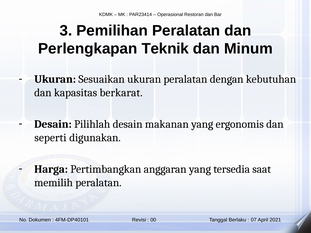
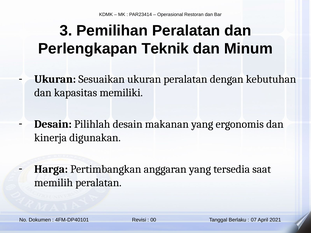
berkarat: berkarat -> memiliki (121, 93)
seperti: seperti -> kinerja (51, 138)
